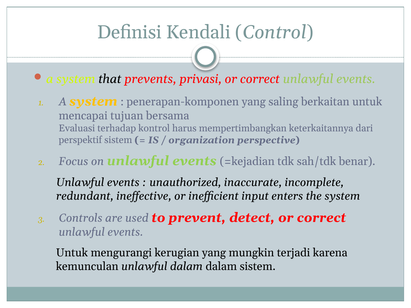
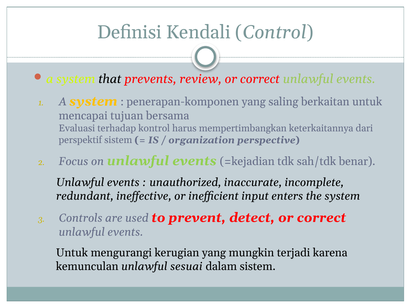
privasi: privasi -> review (201, 79)
unlawful dalam: dalam -> sesuai (186, 267)
